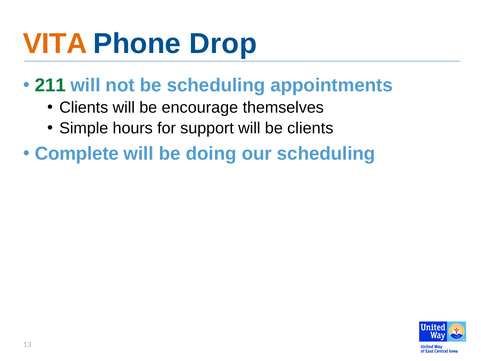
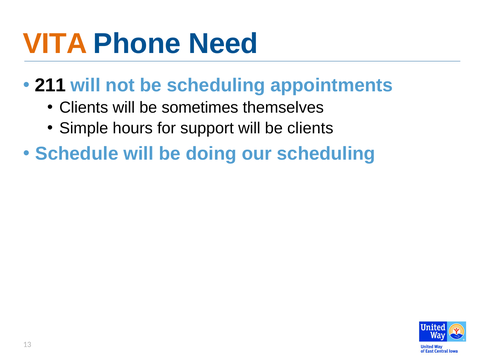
Drop: Drop -> Need (223, 44)
211 colour: green -> black (50, 85)
encourage: encourage -> sometimes (200, 108)
Complete: Complete -> Schedule (77, 154)
